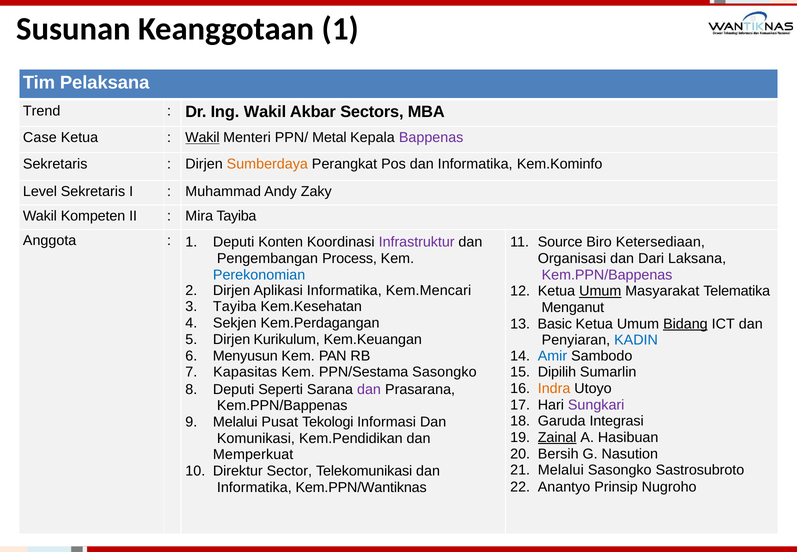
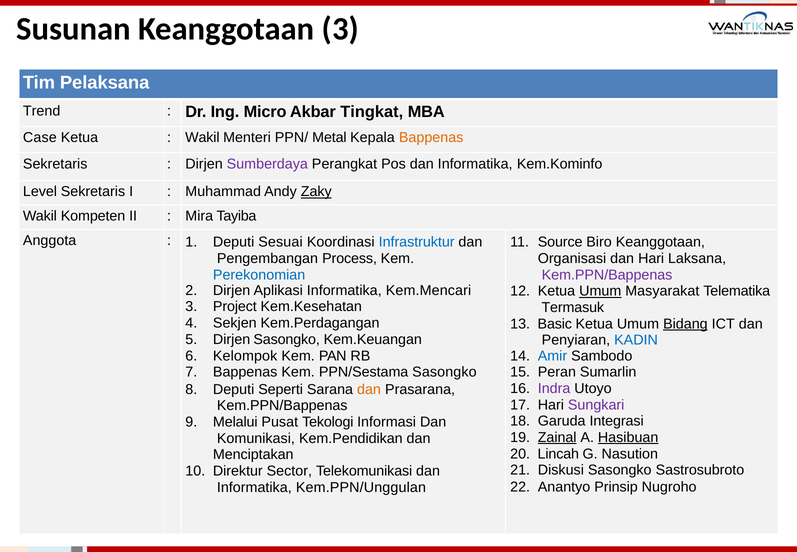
Keanggotaan 1: 1 -> 3 (340, 29)
Ing Wakil: Wakil -> Micro (265, 112)
Sectors: Sectors -> Tingkat (372, 112)
Wakil underline: present -> none (202, 137)
Bappenas colour: purple -> orange (431, 137)
Sumberdaya colour: orange -> purple (267, 164)
Zaky underline: none -> present (316, 192)
Konten: Konten -> Sesuai (280, 242)
Infrastruktur colour: purple -> blue (417, 242)
Biro Ketersediaan: Ketersediaan -> Keanggotaan (660, 242)
dan Dari: Dari -> Hari (651, 258)
Tayiba: Tayiba -> Project (235, 307)
Menganut: Menganut -> Termasuk (573, 307)
Dirjen Kurikulum: Kurikulum -> Sasongko (287, 339)
Menyusun: Menyusun -> Kelompok (245, 356)
Kapasitas: Kapasitas -> Bappenas (245, 372)
Dipilih: Dipilih -> Peran (557, 372)
Indra colour: orange -> purple (554, 388)
dan colour: purple -> orange (369, 389)
Hasibuan underline: none -> present (628, 437)
Bersih: Bersih -> Lincah (558, 454)
Memperkuat: Memperkuat -> Menciptakan (253, 454)
Melalui: Melalui -> Diskusi (561, 470)
Kem.PPN/Wantiknas: Kem.PPN/Wantiknas -> Kem.PPN/Unggulan (361, 487)
